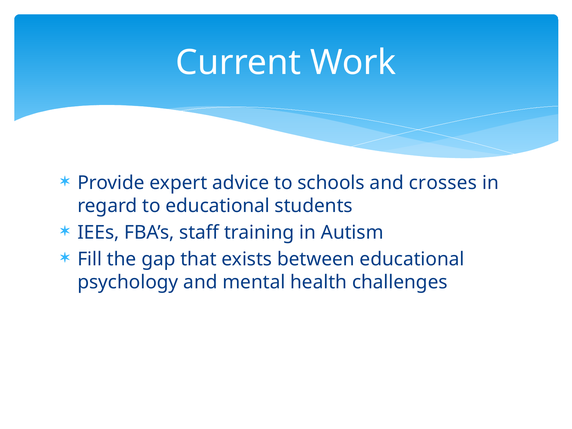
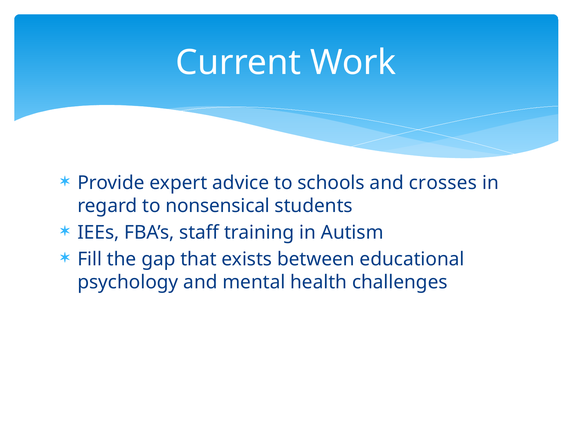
to educational: educational -> nonsensical (218, 206)
